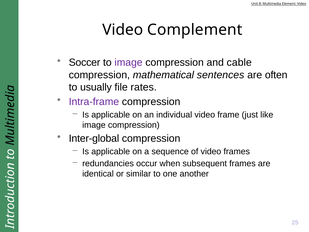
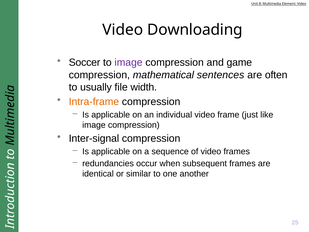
Complement: Complement -> Downloading (195, 30)
cable: cable -> game (239, 63)
rates: rates -> width (144, 87)
Intra-frame colour: purple -> orange (94, 102)
Inter-global: Inter-global -> Inter-signal (94, 138)
